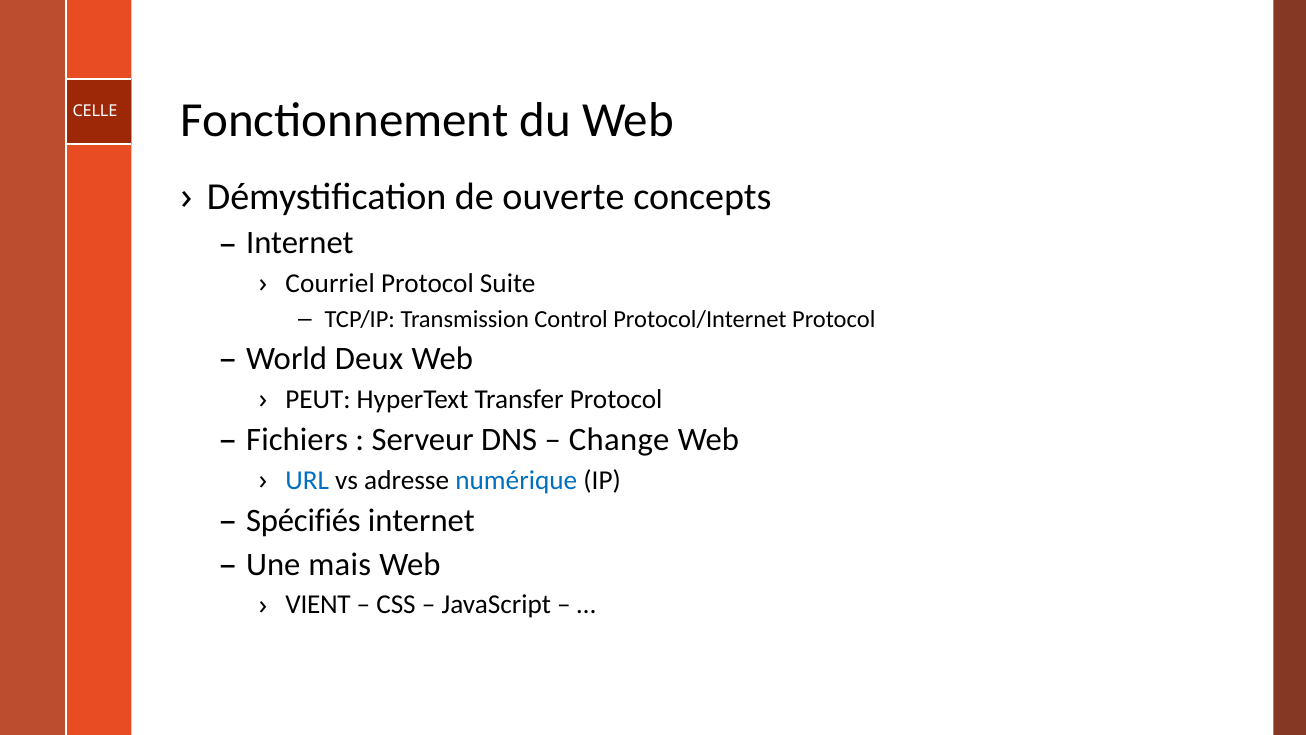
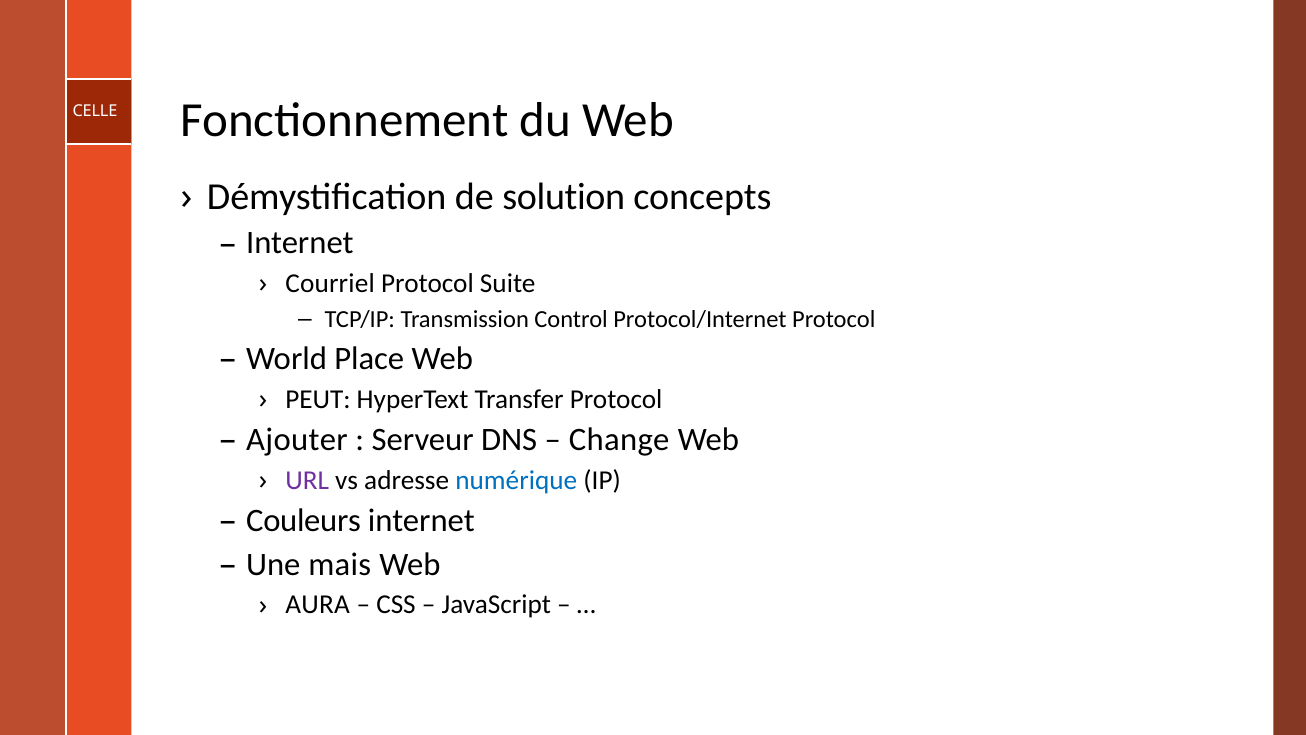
ouverte: ouverte -> solution (564, 197)
Deux: Deux -> Place (369, 359)
Fichiers: Fichiers -> Ajouter (297, 440)
URL colour: blue -> purple (307, 480)
Spécifiés: Spécifiés -> Couleurs (304, 521)
VIENT: VIENT -> AURA (318, 605)
